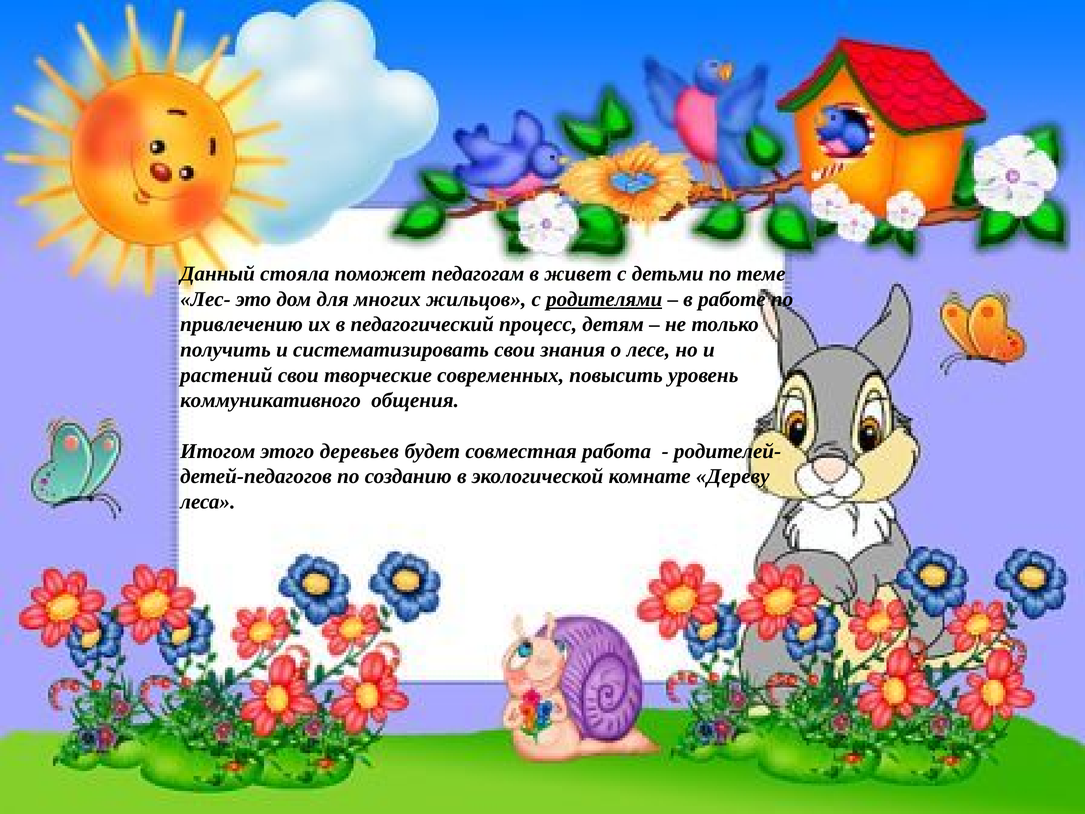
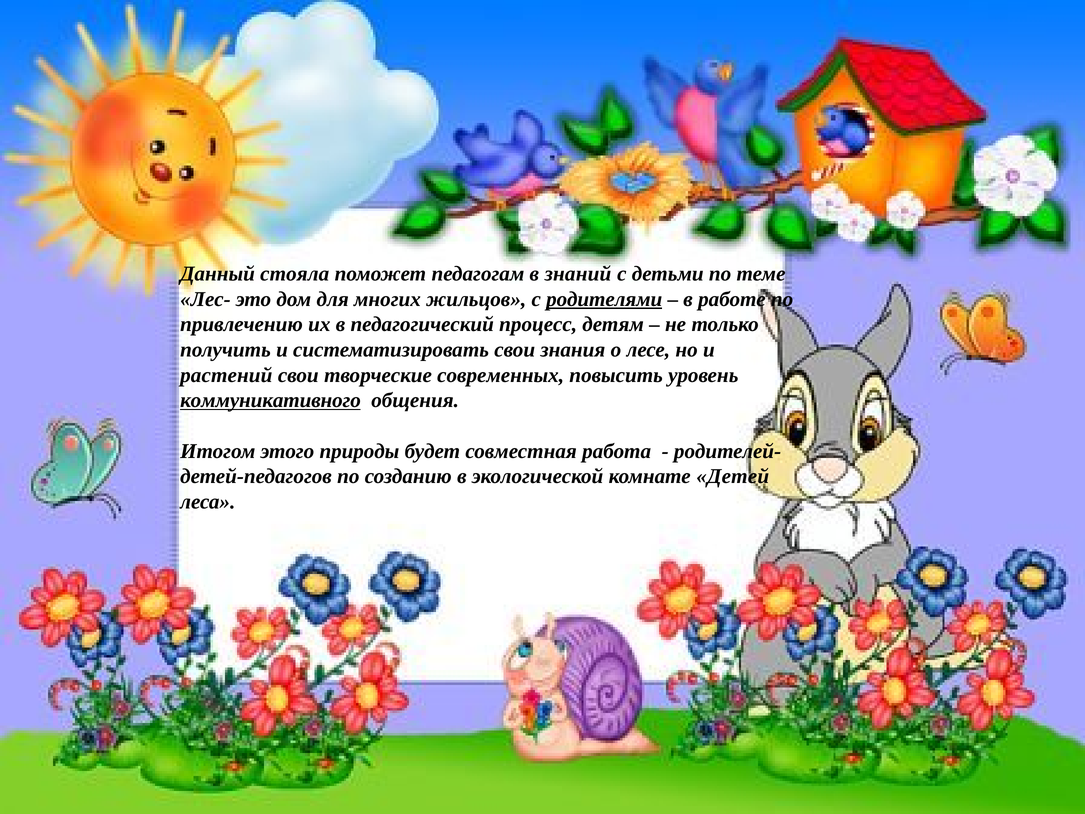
живет: живет -> знаний (578, 274)
коммуникативного underline: none -> present (271, 400)
деревьев: деревьев -> природы (359, 451)
Дереву: Дереву -> Детей (733, 476)
